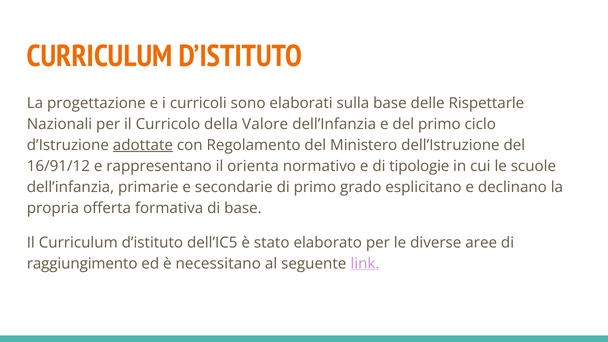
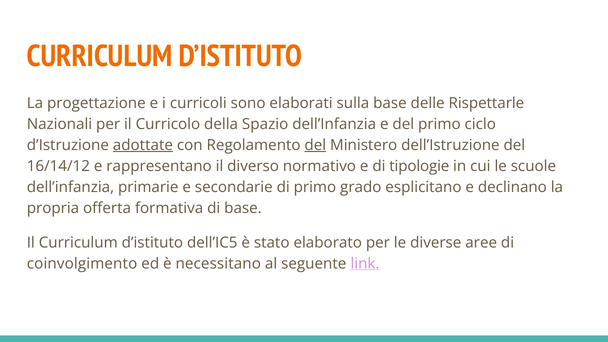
Valore: Valore -> Spazio (265, 124)
del underline: none -> present (315, 145)
16/91/12: 16/91/12 -> 16/14/12 (58, 166)
orienta: orienta -> diverso (253, 166)
raggiungimento: raggiungimento -> coinvolgimento (82, 264)
